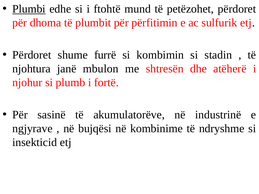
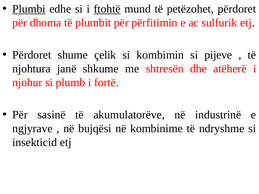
ftohtë underline: none -> present (107, 9)
furrë: furrë -> çelik (105, 55)
stadin: stadin -> pijeve (218, 55)
mbulon: mbulon -> shkume (101, 69)
